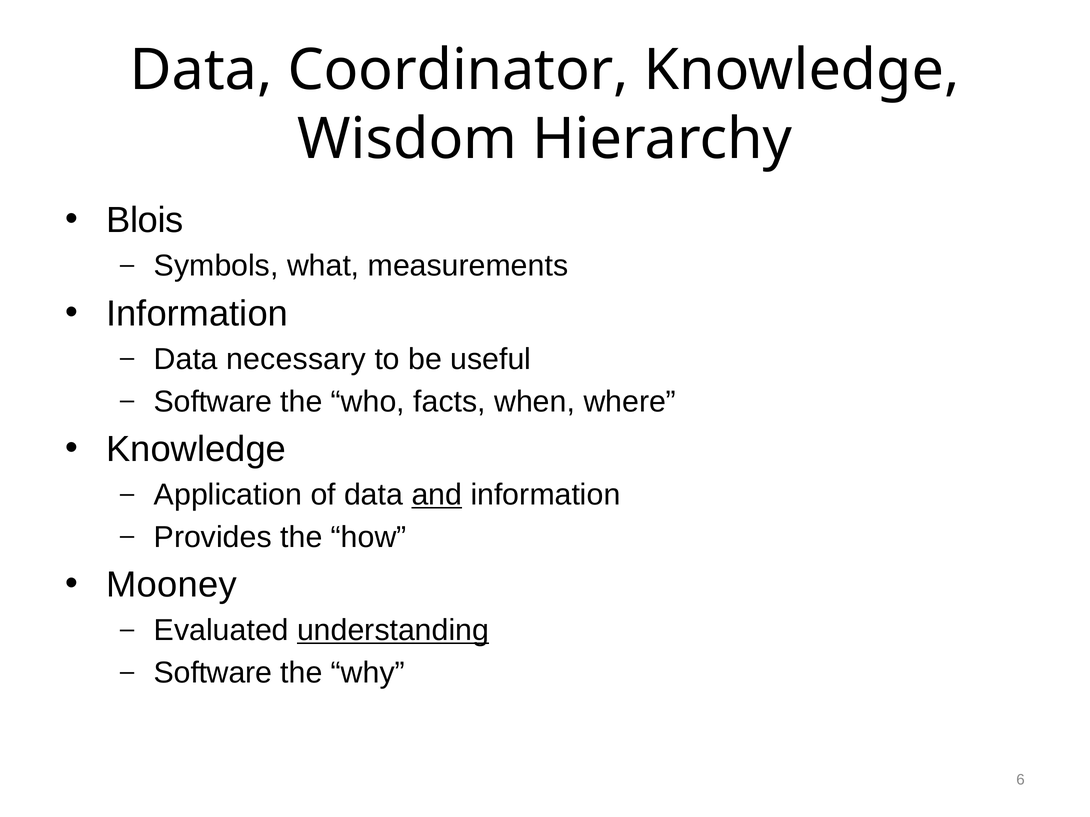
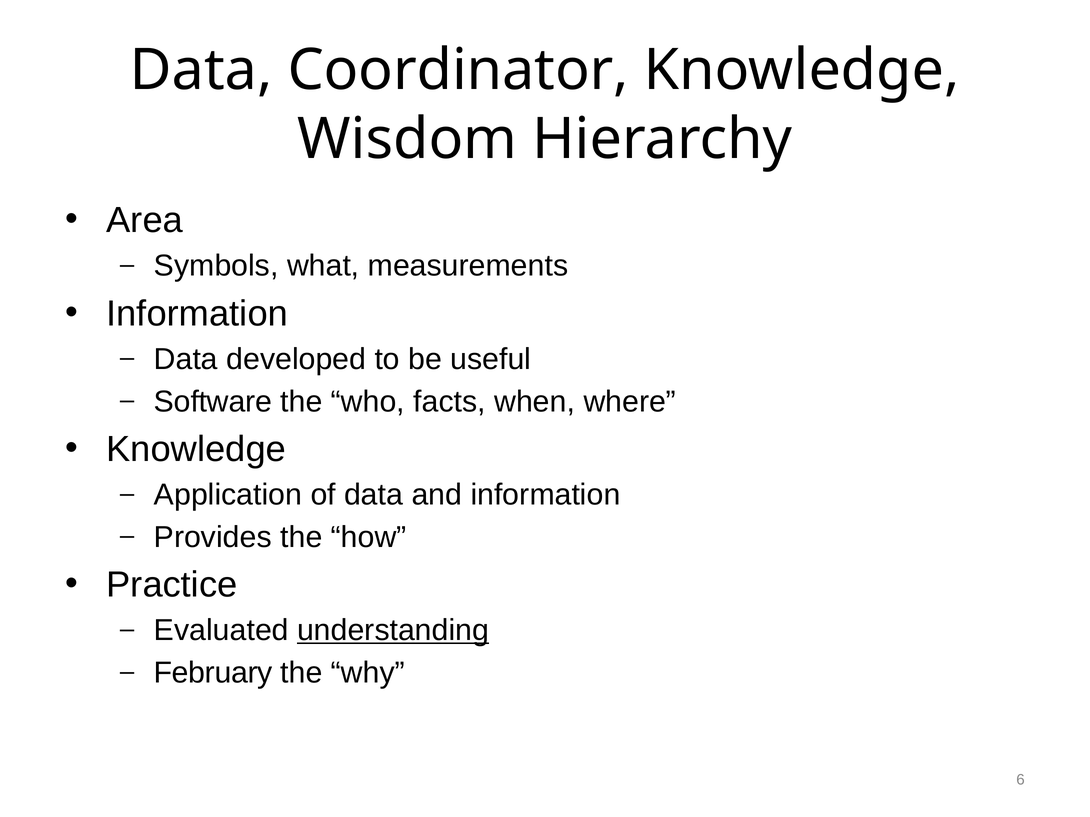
Blois: Blois -> Area (145, 221)
necessary: necessary -> developed (296, 359)
and underline: present -> none (437, 495)
Mooney: Mooney -> Practice (172, 585)
Software: Software -> February (213, 673)
